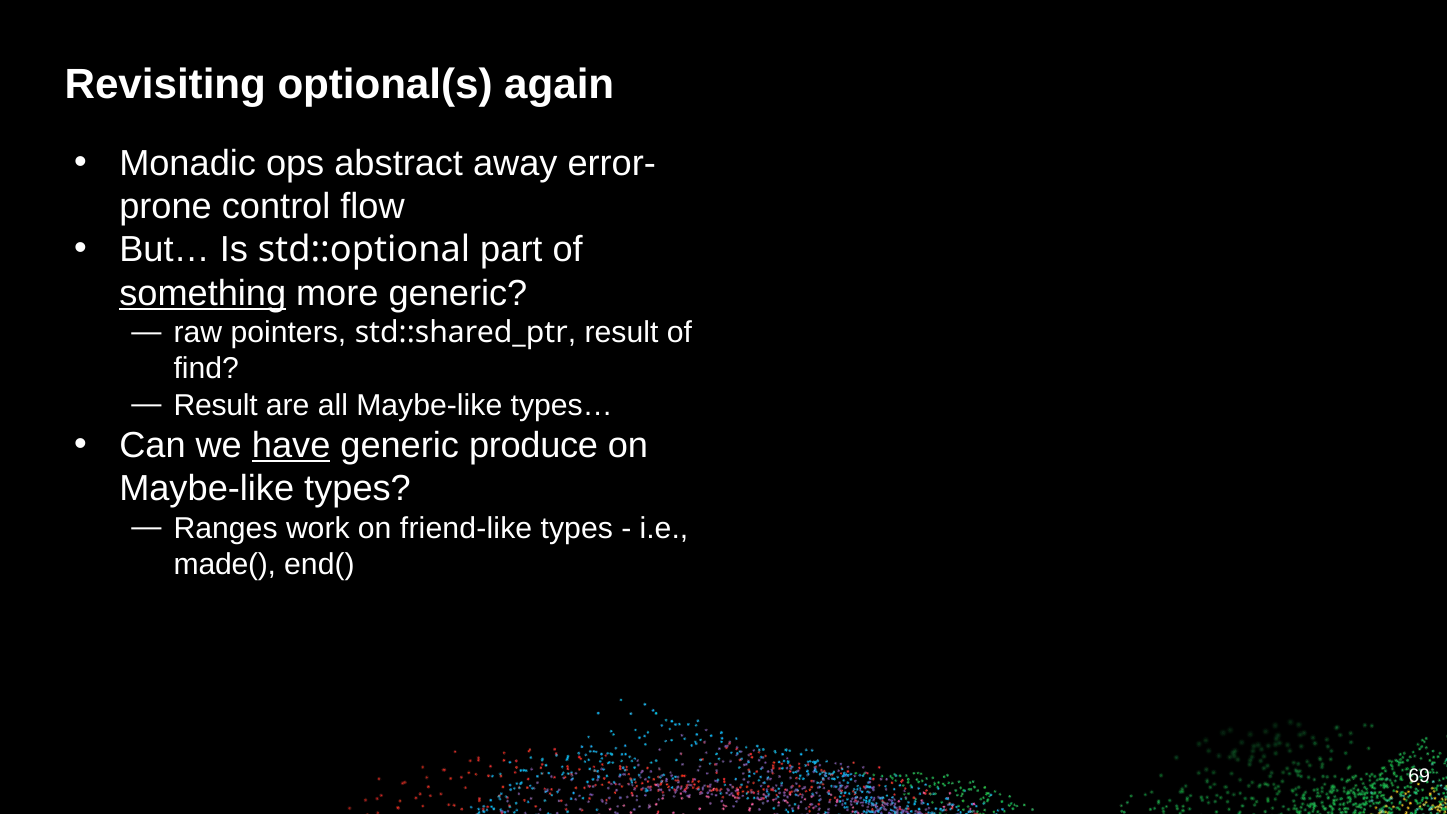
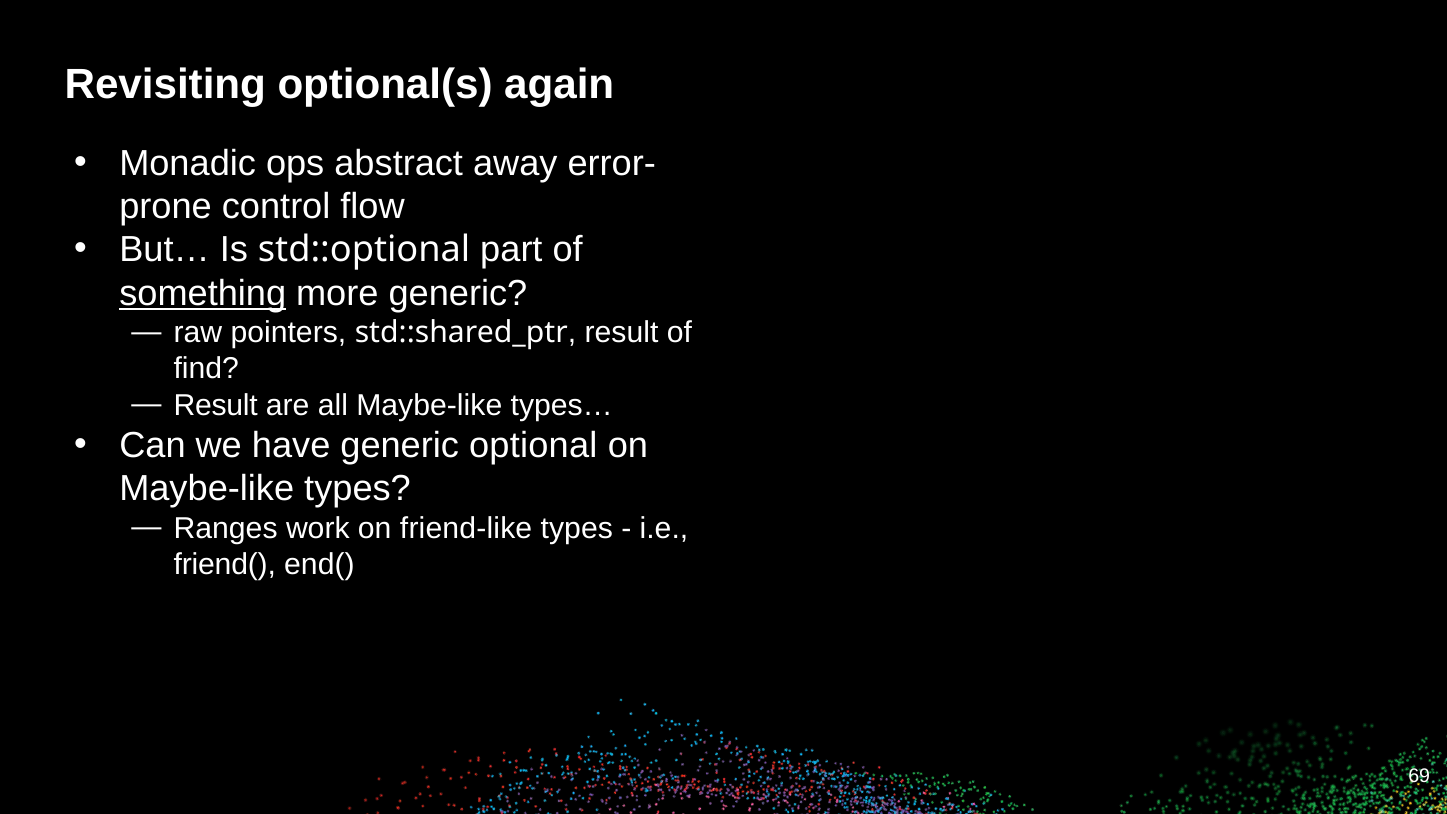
have underline: present -> none (291, 445)
produce: produce -> optional (533, 445)
made(: made( -> friend( (225, 564)
